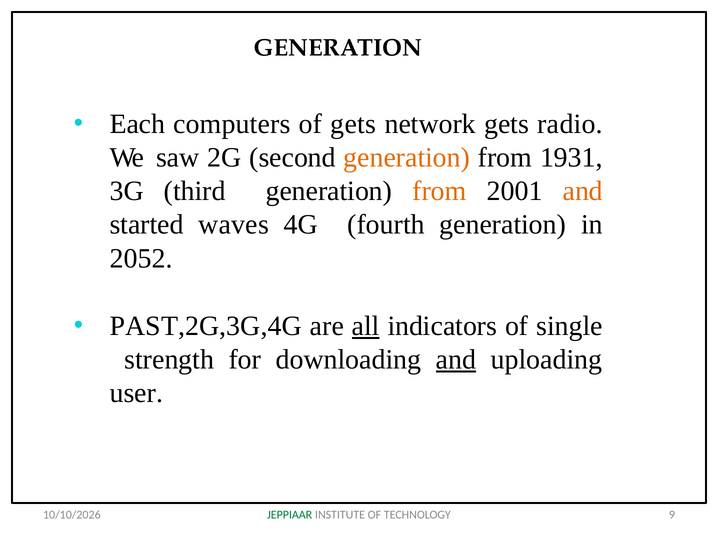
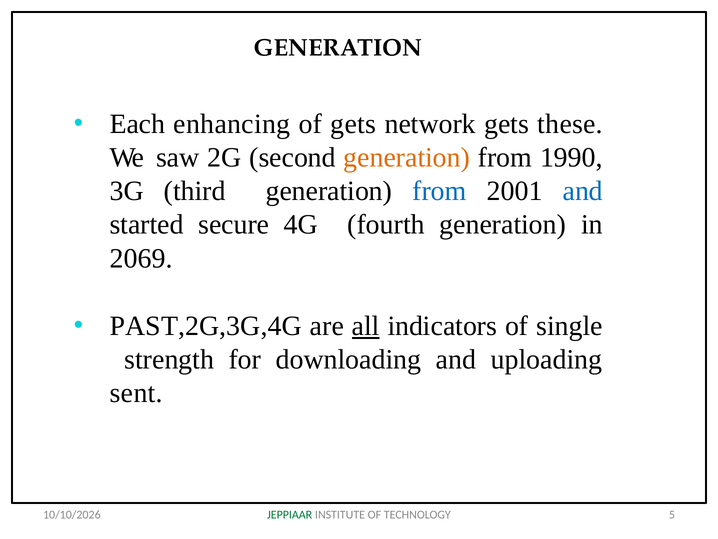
computers: computers -> enhancing (232, 124)
radio: radio -> these (570, 124)
1931: 1931 -> 1990 (571, 157)
from colour: orange -> blue (439, 191)
and colour: orange -> blue (583, 191)
waves: waves -> secure (234, 225)
2052: 2052 -> 2069 (141, 258)
and underline: present -> none (456, 359)
user: user -> sent (136, 393)
9: 9 -> 5 (672, 514)
